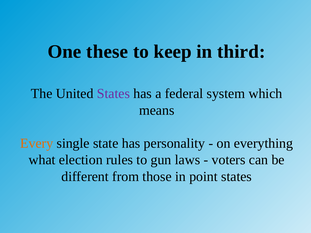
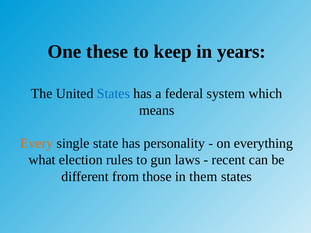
third: third -> years (241, 52)
States colour: purple -> blue (113, 94)
voters: voters -> recent (229, 160)
point: point -> them (203, 177)
